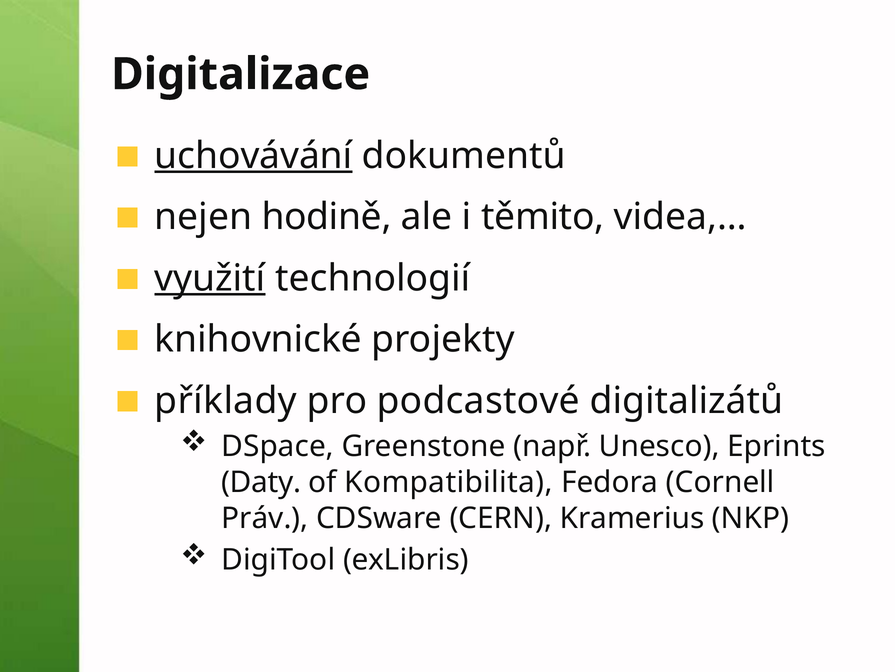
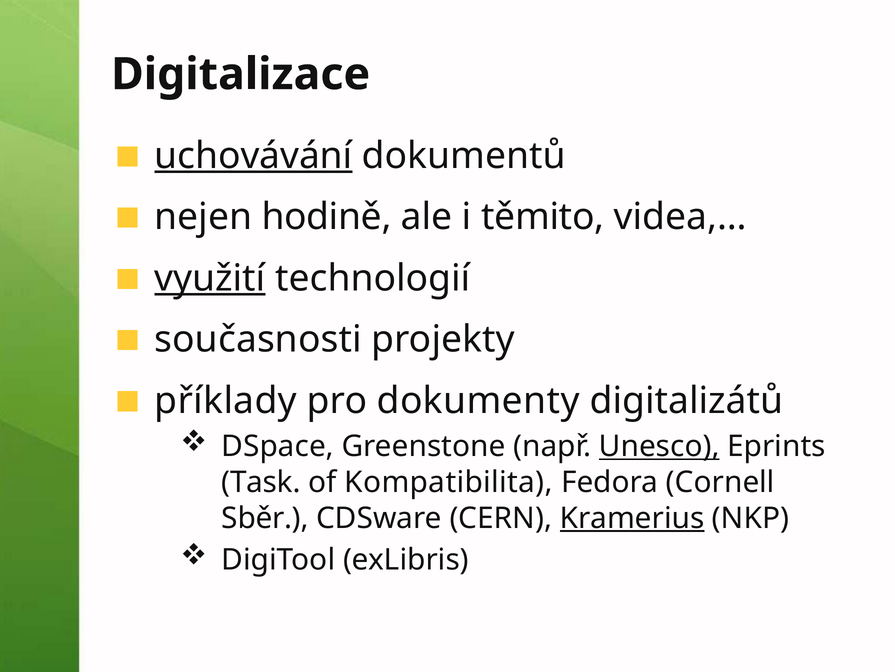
knihovnické: knihovnické -> současnosti (258, 339)
podcastové: podcastové -> dokumenty (478, 400)
Unesco underline: none -> present (659, 446)
Daty: Daty -> Task (261, 482)
Práv: Práv -> Sběr (265, 518)
Kramerius underline: none -> present (632, 518)
